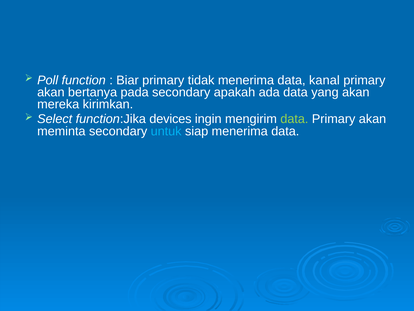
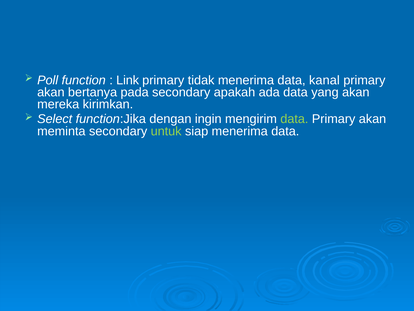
Biar: Biar -> Link (128, 80)
devices: devices -> dengan (170, 119)
untuk colour: light blue -> light green (166, 131)
